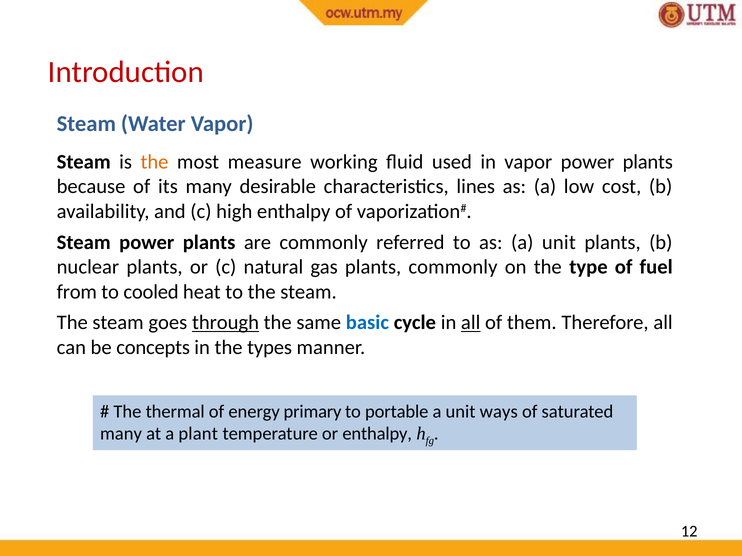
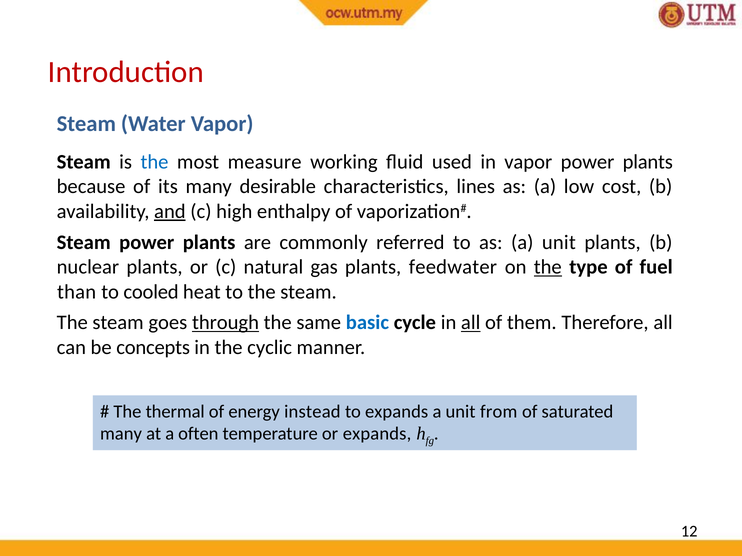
the colour: orange -> blue (155, 162)
and underline: none -> present (170, 212)
plants commonly: commonly -> feedwater (453, 267)
the underline: none -> present (548, 267)
from: from -> than (77, 292)
types: types -> cyclic (270, 348)
primary: primary -> instead (312, 412)
to portable: portable -> expands (397, 412)
ways: ways -> from (499, 412)
plant: plant -> often (198, 434)
or enthalpy: enthalpy -> expands (377, 434)
